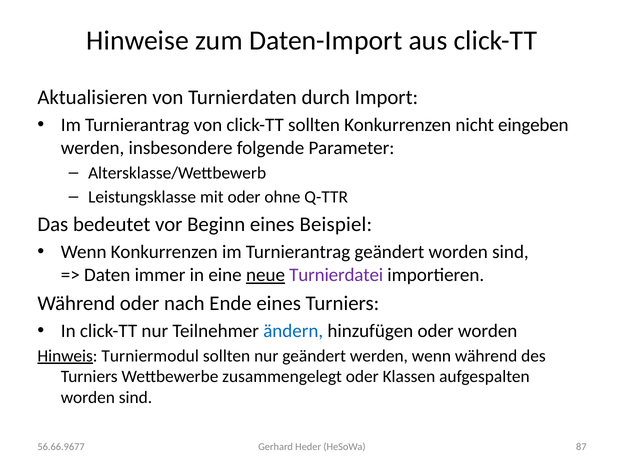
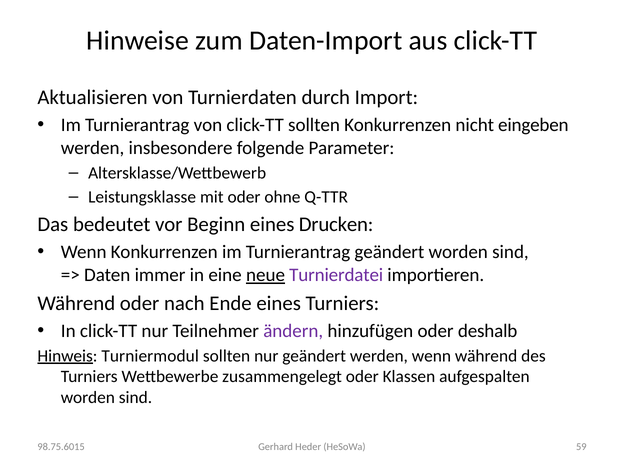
Beispiel: Beispiel -> Drucken (336, 225)
ändern colour: blue -> purple (293, 331)
oder worden: worden -> deshalb (488, 331)
56.66.9677: 56.66.9677 -> 98.75.6015 (61, 447)
87: 87 -> 59 (581, 447)
